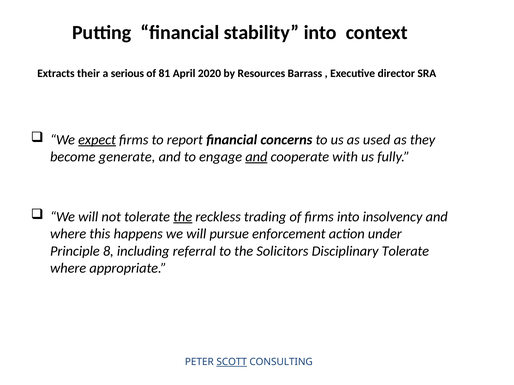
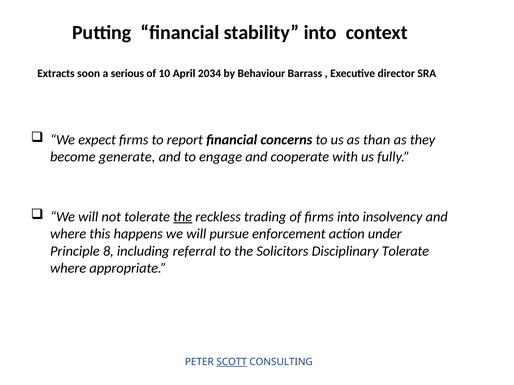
their: their -> soon (89, 73)
81: 81 -> 10 (164, 73)
2020: 2020 -> 2034 (209, 73)
Resources: Resources -> Behaviour (261, 73)
expect underline: present -> none (97, 140)
used: used -> than (377, 140)
and underline: present -> none (256, 157)
